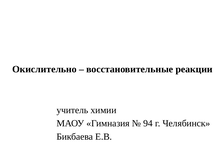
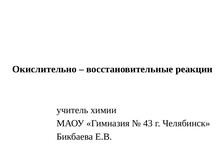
94: 94 -> 43 (148, 124)
